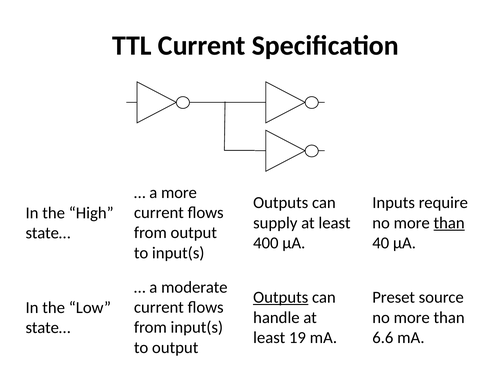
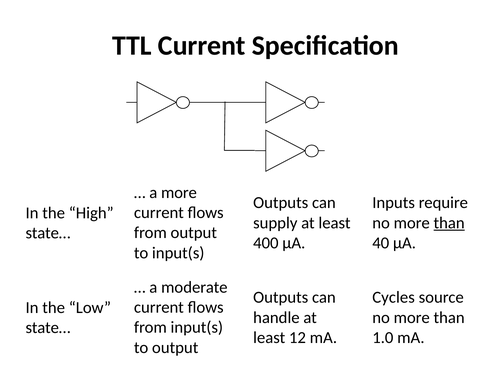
Outputs underline: present -> none (281, 297)
Preset: Preset -> Cycles (394, 297)
19: 19 -> 12 (297, 337)
6.6: 6.6 -> 1.0 (383, 337)
